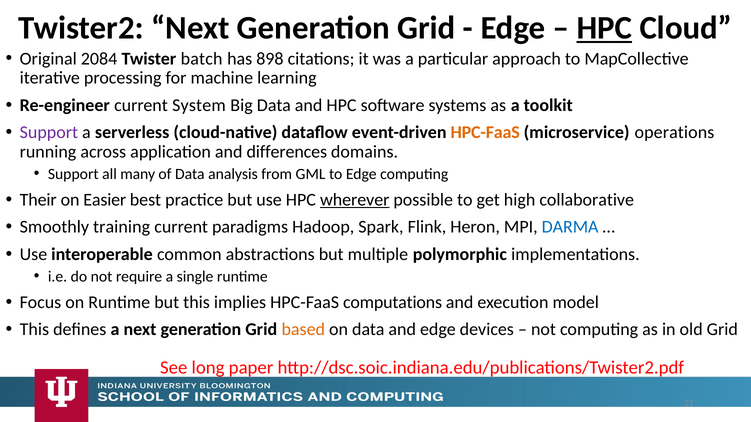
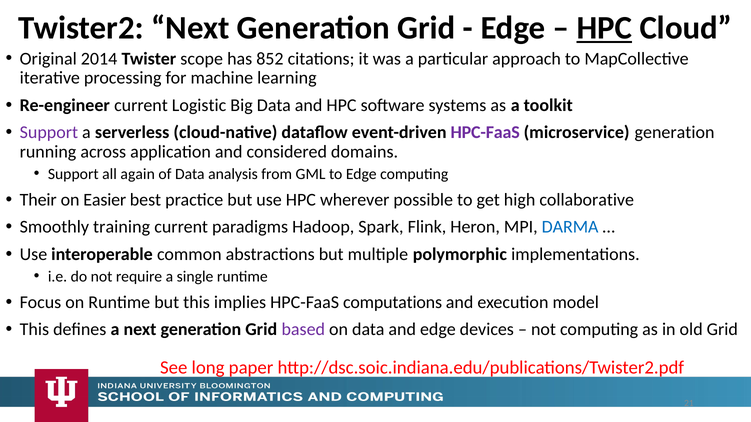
2084: 2084 -> 2014 (99, 59)
batch: batch -> scope (202, 59)
898: 898 -> 852 (270, 59)
System: System -> Logistic (199, 105)
HPC-FaaS colour: orange -> purple (485, 133)
microservice operations: operations -> generation (675, 133)
differences: differences -> considered (287, 152)
many: many -> again (138, 174)
wherever underline: present -> none (355, 200)
based colour: orange -> purple (303, 330)
